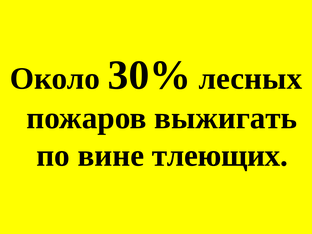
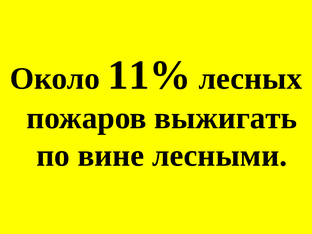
30%: 30% -> 11% (149, 75)
тлеющих: тлеющих -> лесными (220, 156)
